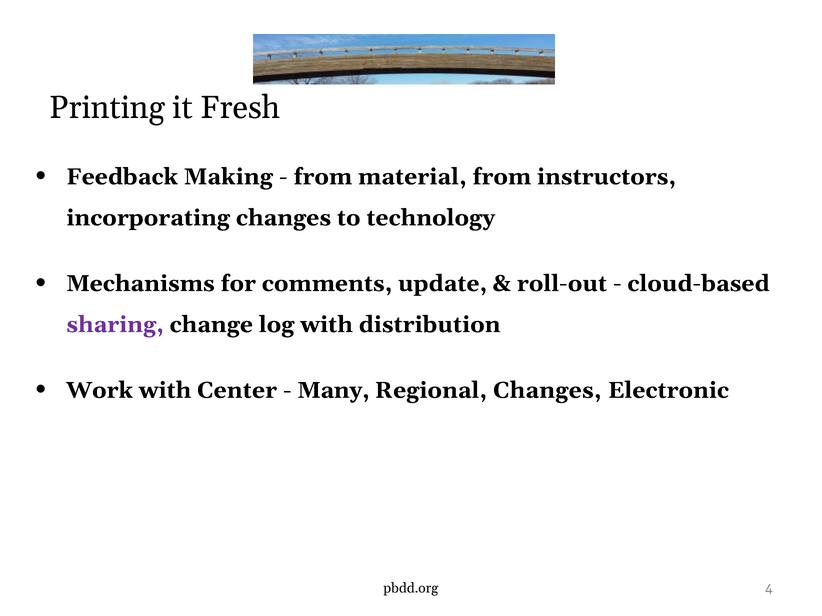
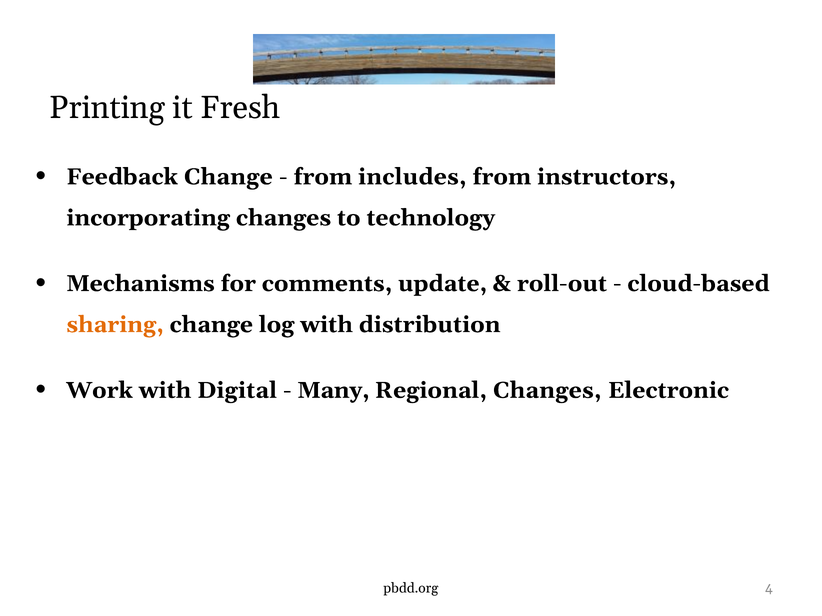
Feedback Making: Making -> Change (228, 177)
material: material -> includes (412, 177)
sharing colour: purple -> orange (115, 325)
Center: Center -> Digital (237, 391)
